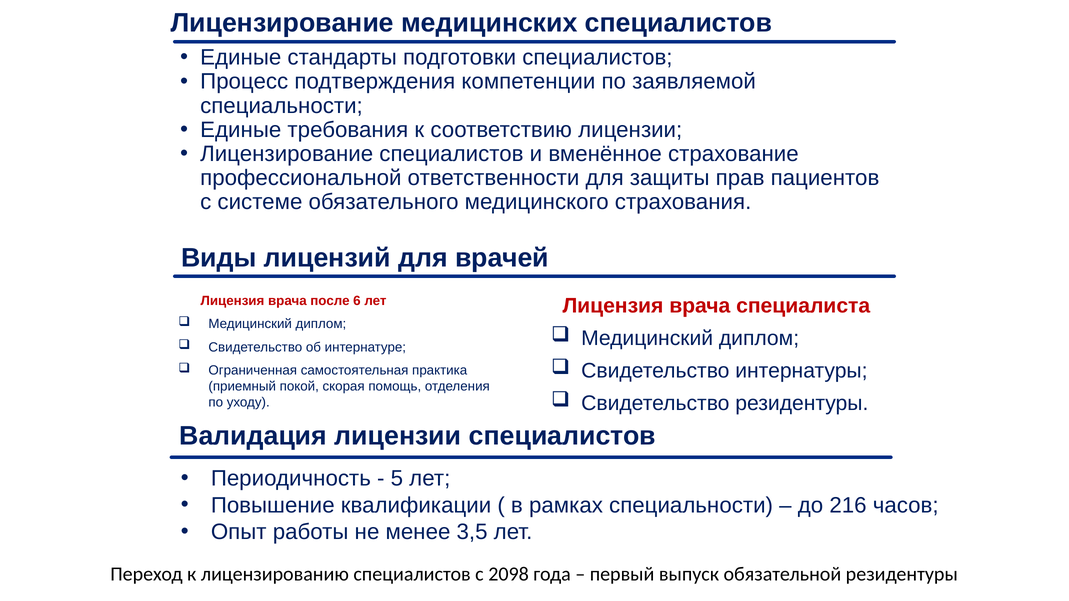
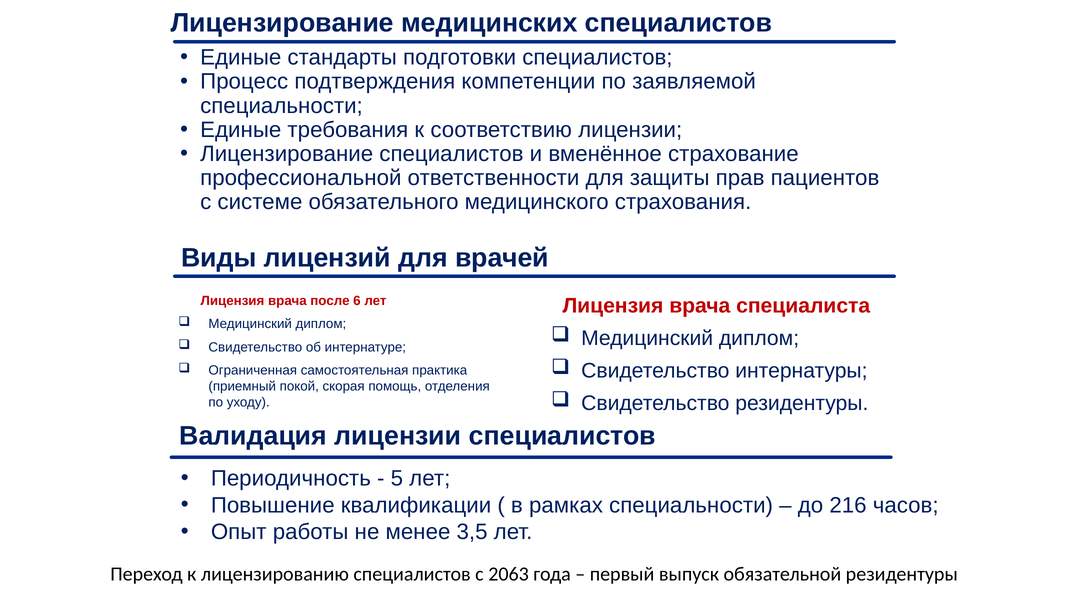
2098: 2098 -> 2063 (509, 575)
